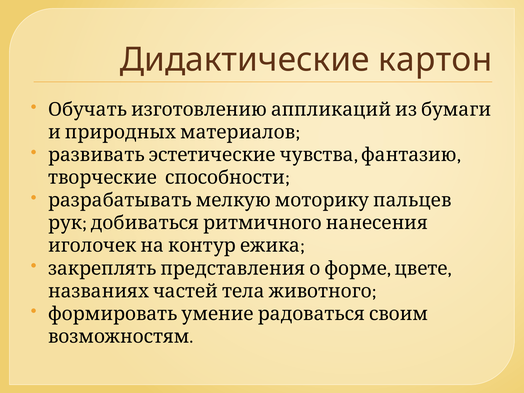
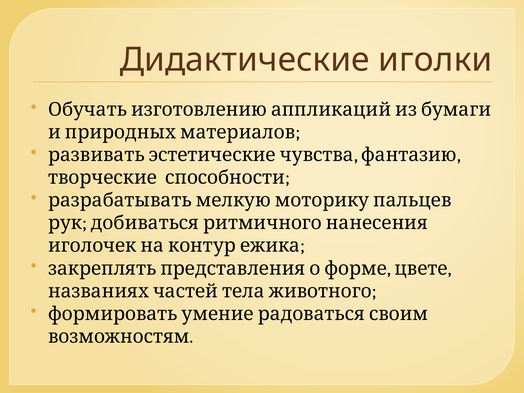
картон: картон -> иголки (435, 60)
